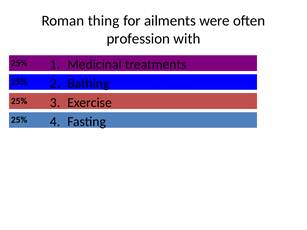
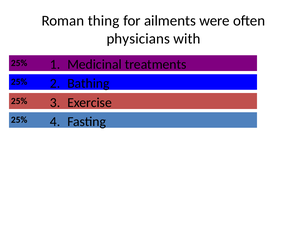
profession: profession -> physicians (138, 39)
